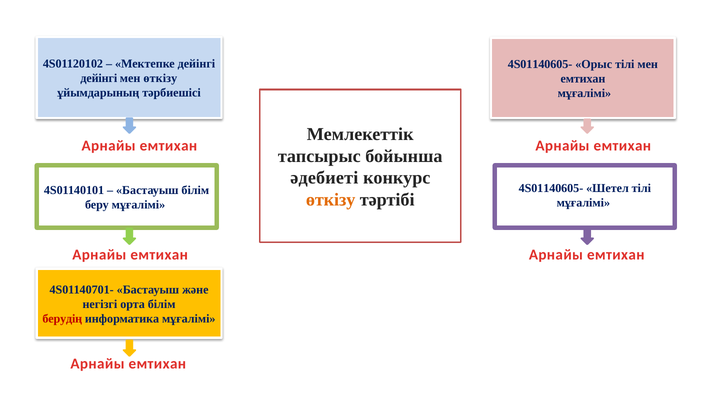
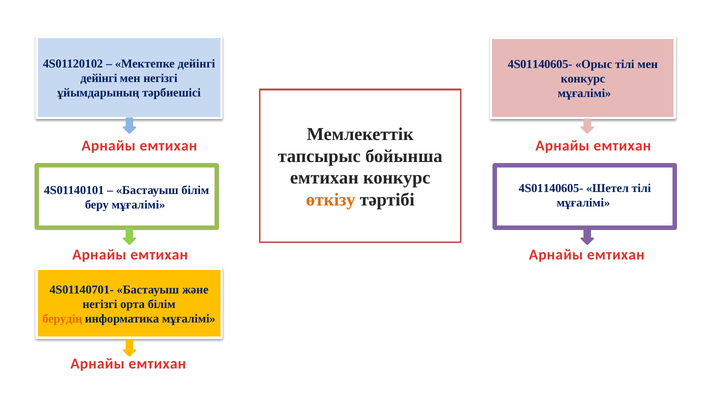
мен өткізу: өткізу -> негізгі (160, 78)
емтихан: емтихан -> конкурс (583, 79)
әдебиеті: әдебиеті -> емтихан (324, 178)
берудің colour: red -> orange (62, 318)
